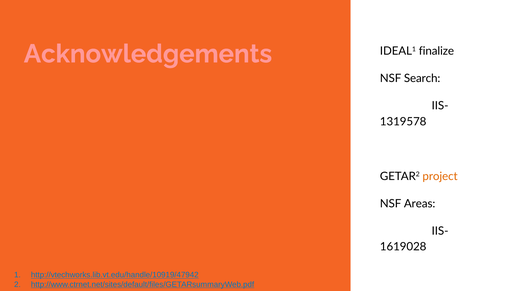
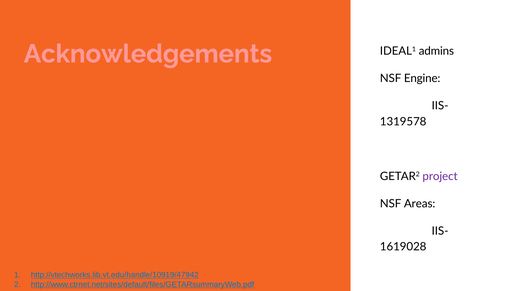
finalize: finalize -> admins (436, 51)
Search: Search -> Engine (422, 78)
project colour: orange -> purple (440, 176)
